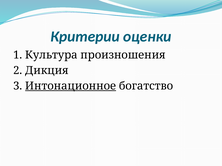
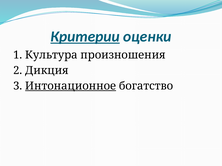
Критерии underline: none -> present (85, 37)
